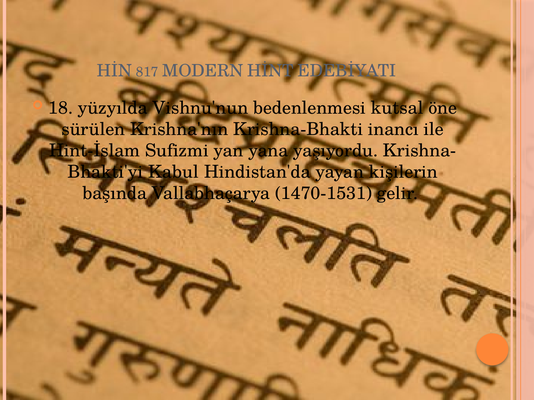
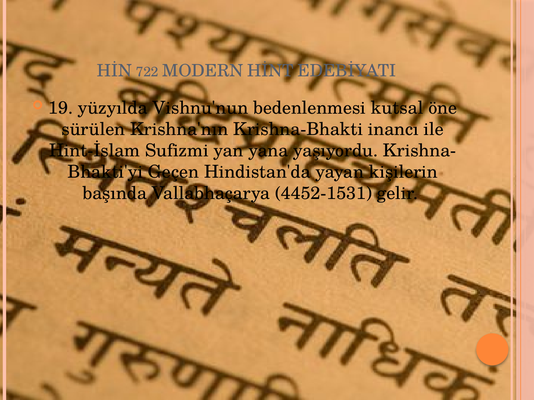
817: 817 -> 722 (147, 72)
18: 18 -> 19 (61, 108)
Kabul: Kabul -> Geçen (173, 172)
1470-1531: 1470-1531 -> 4452-1531 (323, 193)
